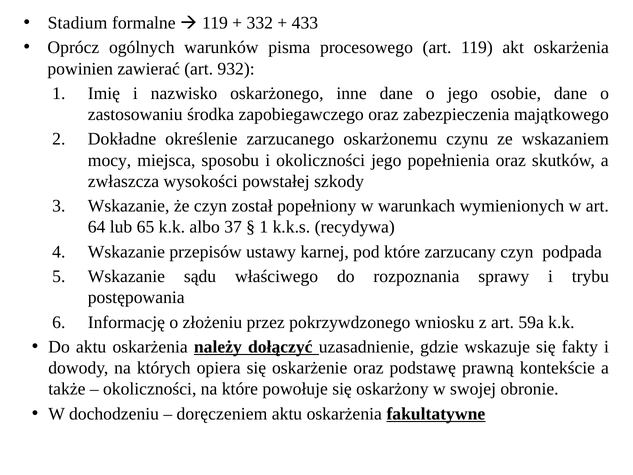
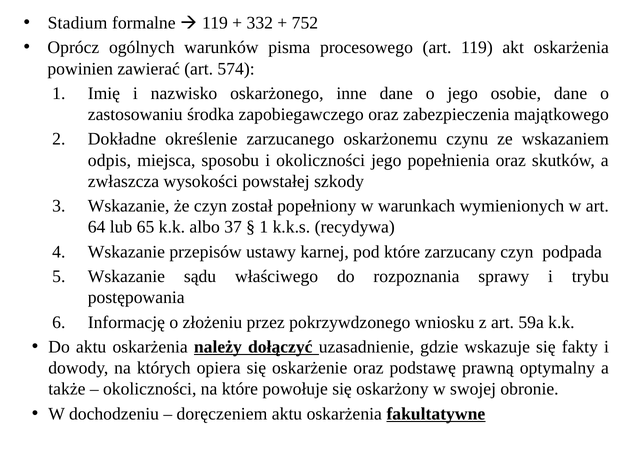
433: 433 -> 752 (305, 23)
932: 932 -> 574 (236, 69)
mocy: mocy -> odpis (109, 160)
kontekście: kontekście -> optymalny (557, 368)
